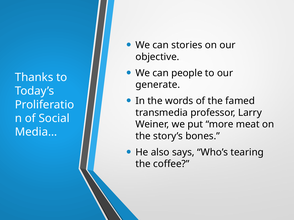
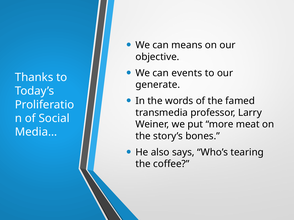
stories: stories -> means (187, 45)
people: people -> events (187, 73)
